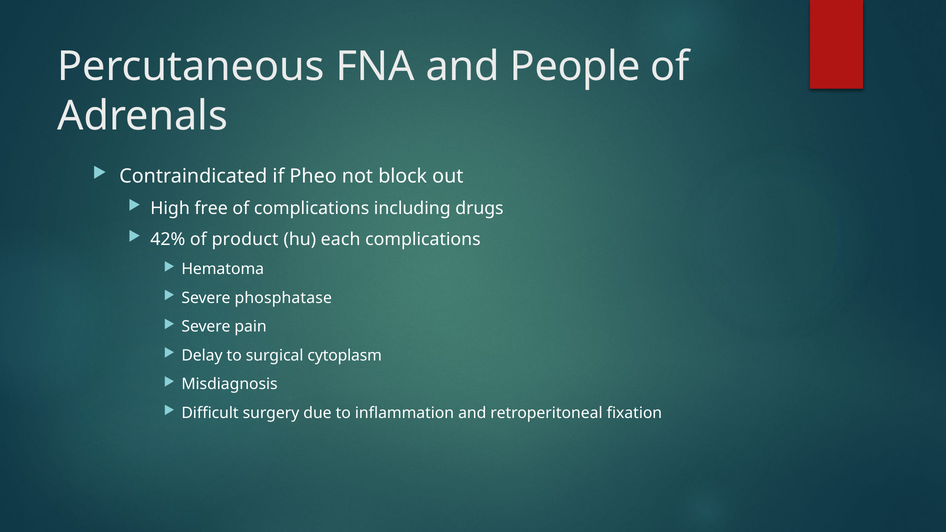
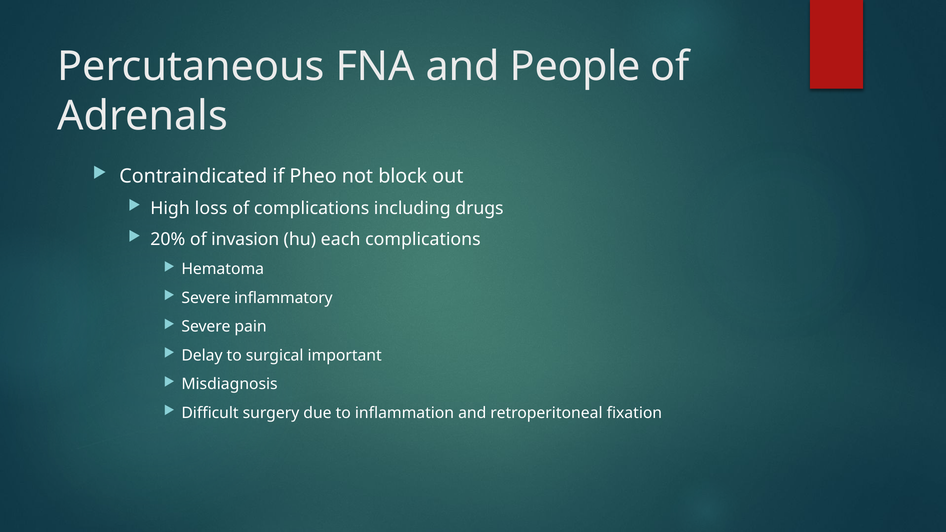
free: free -> loss (211, 208)
42%: 42% -> 20% (168, 239)
product: product -> invasion (245, 239)
phosphatase: phosphatase -> inflammatory (283, 298)
cytoplasm: cytoplasm -> important (345, 356)
